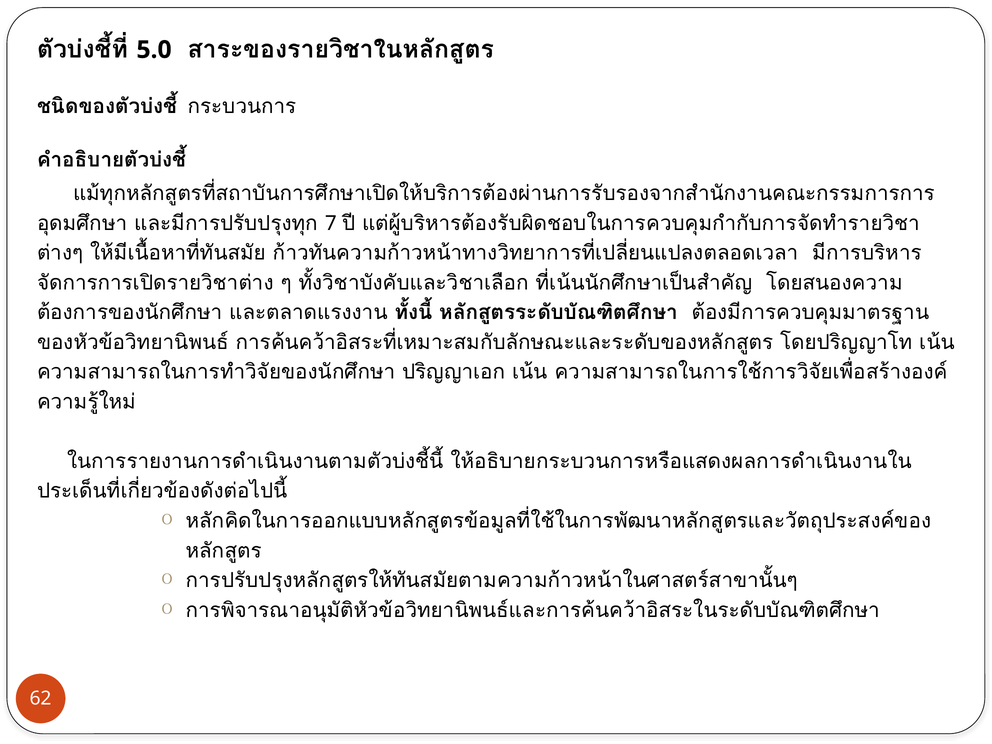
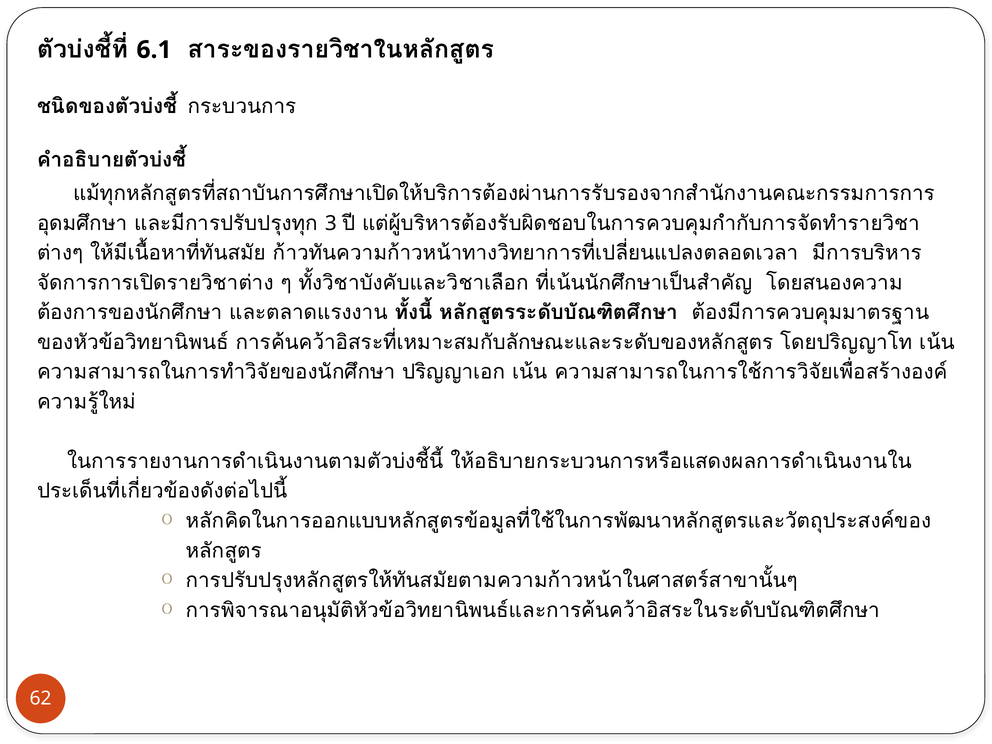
5.0: 5.0 -> 6.1 (154, 50)
7: 7 -> 3 (331, 223)
